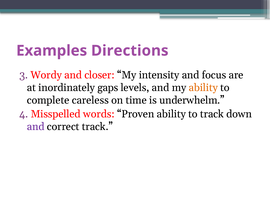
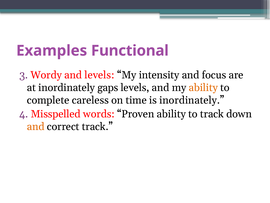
Directions: Directions -> Functional (130, 51)
and closer: closer -> levels (99, 75)
is underwhelm: underwhelm -> inordinately (192, 100)
and colour: purple -> orange (36, 126)
